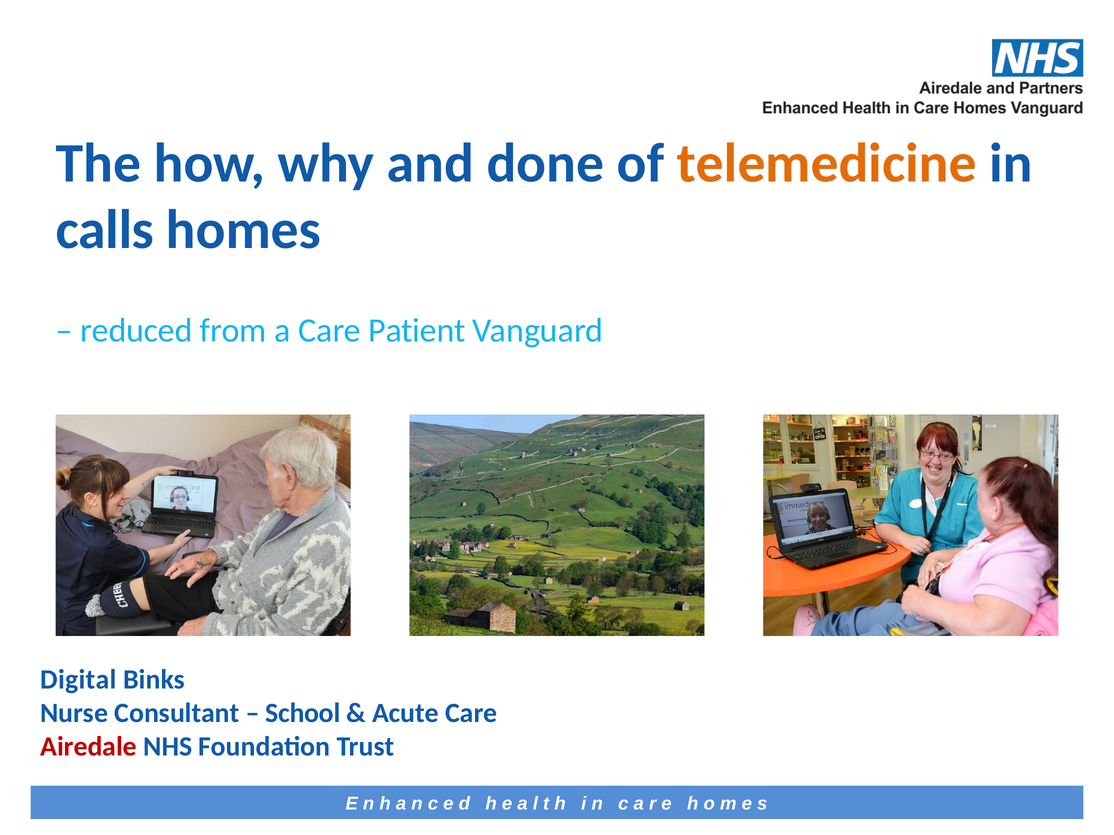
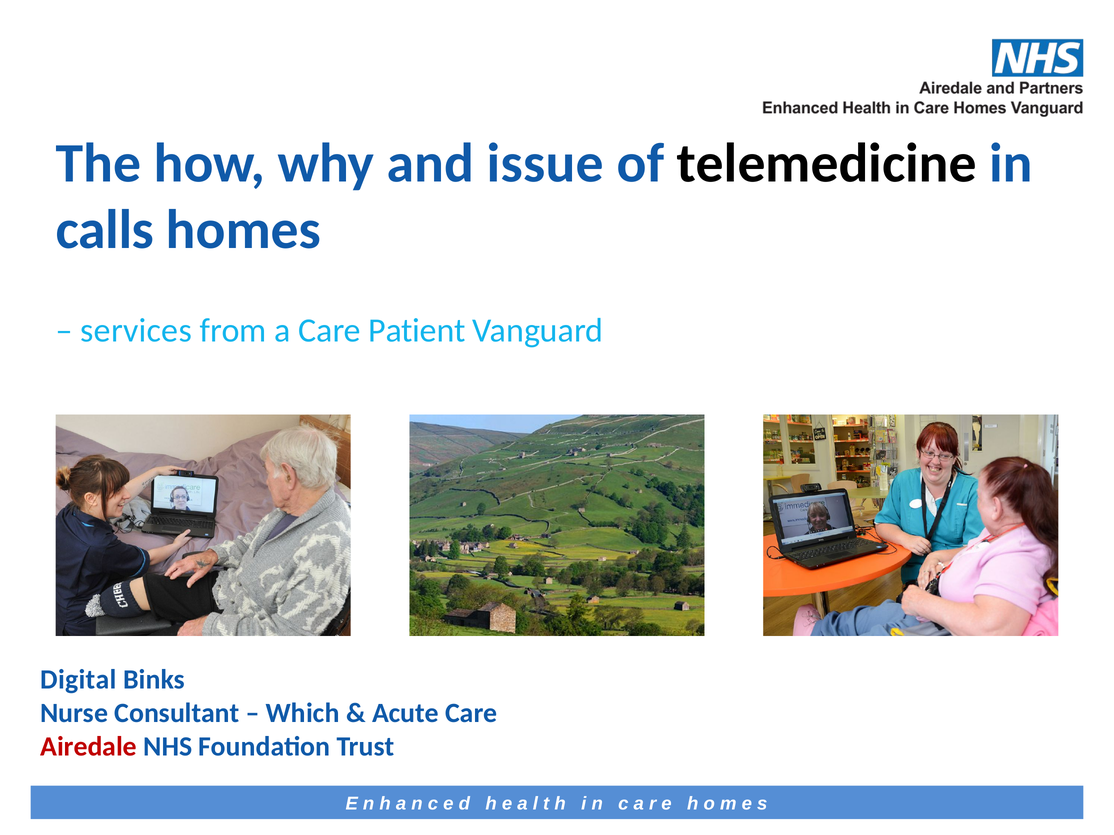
done: done -> issue (545, 163)
telemedicine colour: orange -> black (827, 163)
reduced: reduced -> services (136, 331)
School: School -> Which (303, 714)
